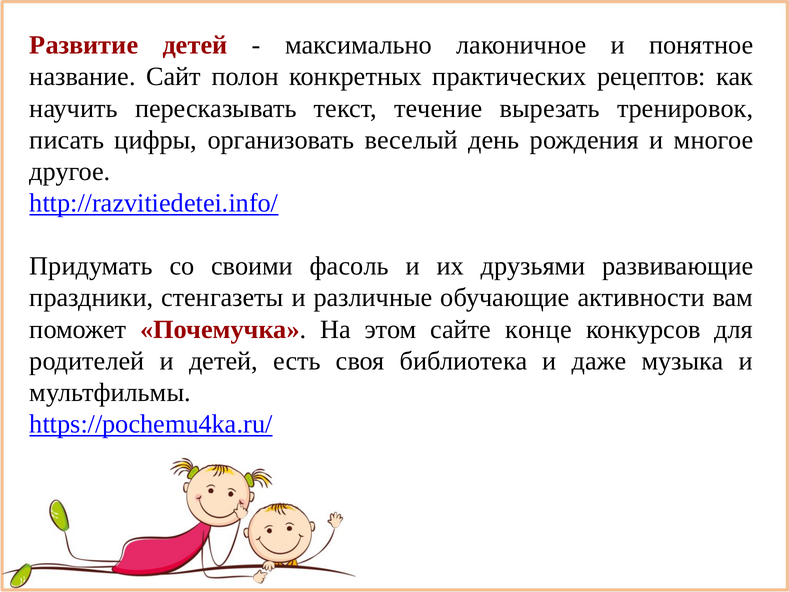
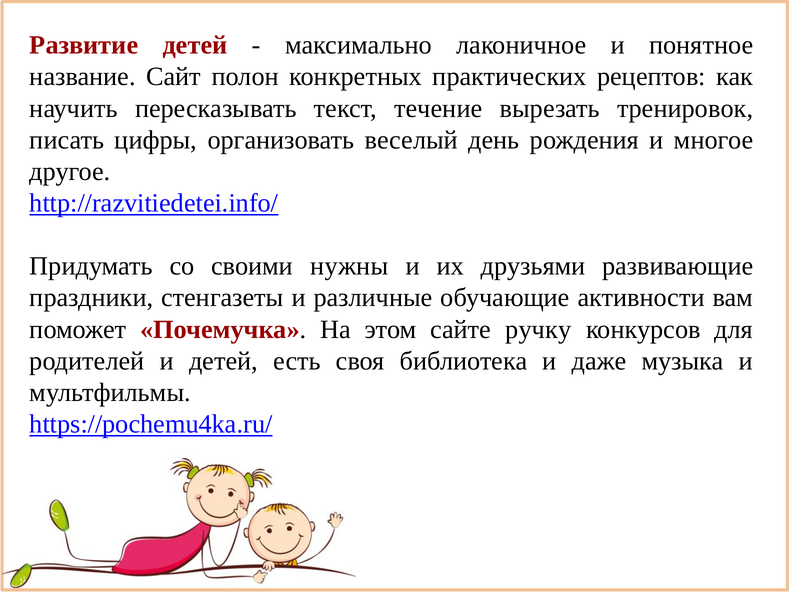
фасоль: фасоль -> нужны (349, 266)
конце: конце -> ручку (538, 329)
